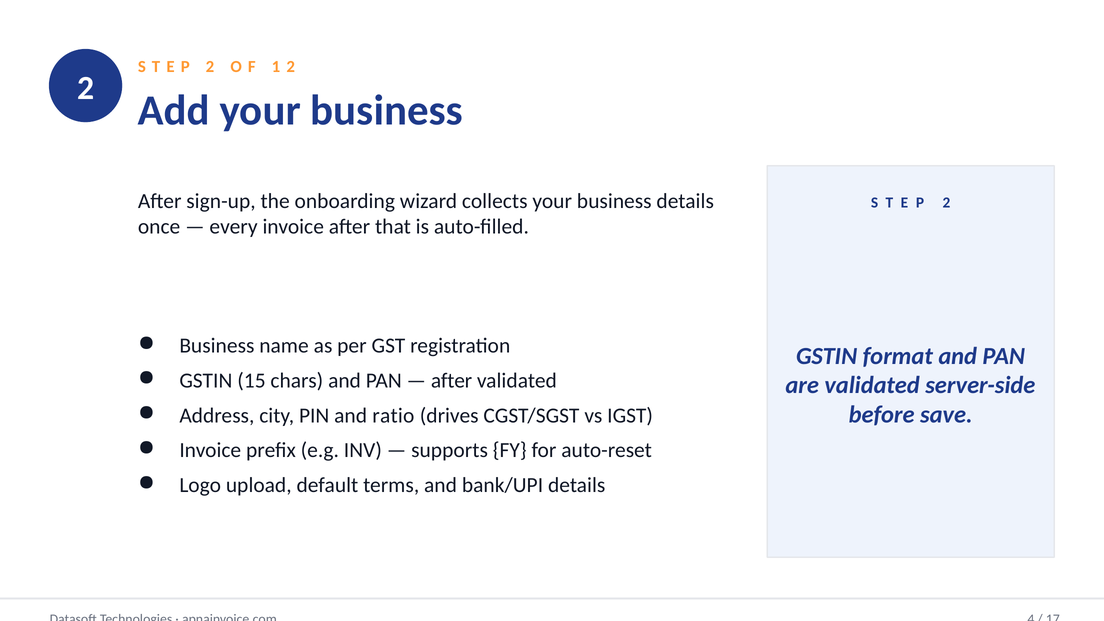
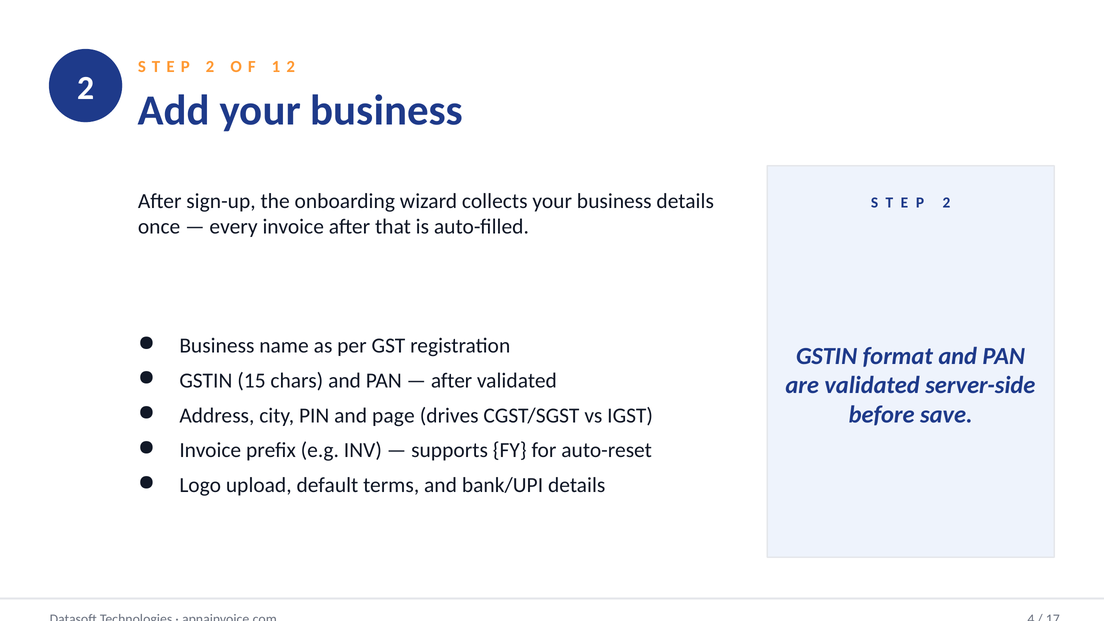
ratio: ratio -> page (393, 415)
